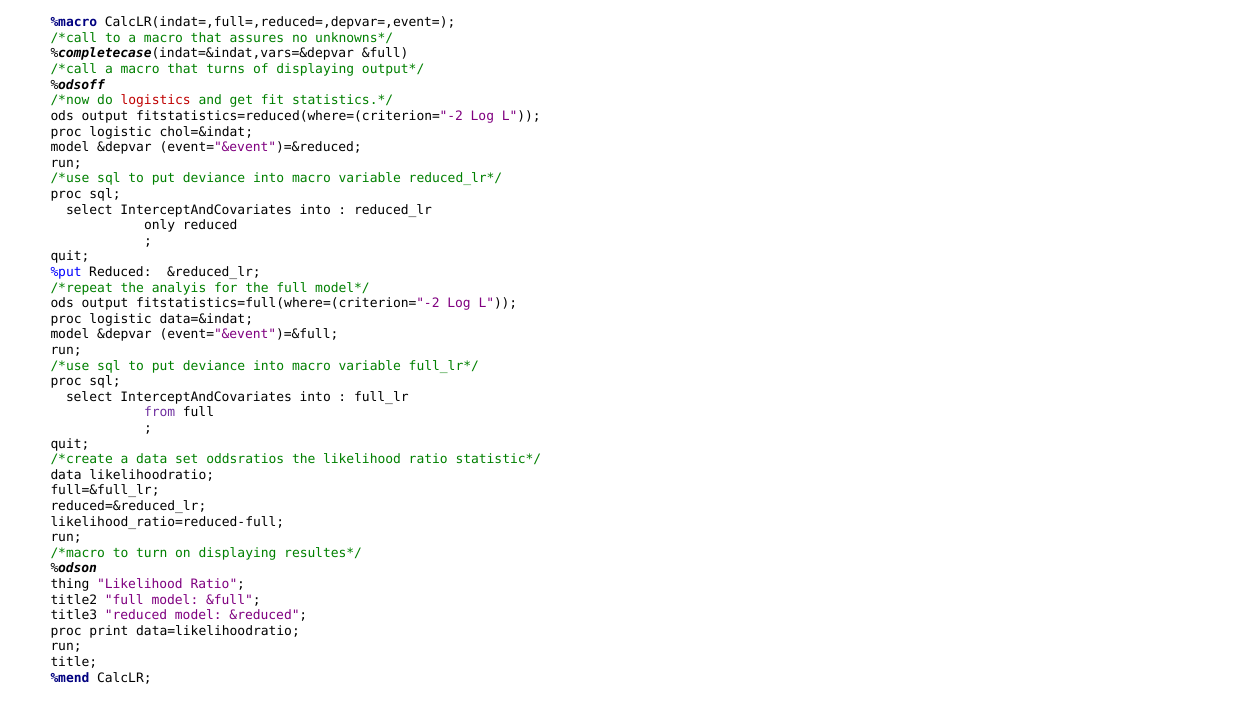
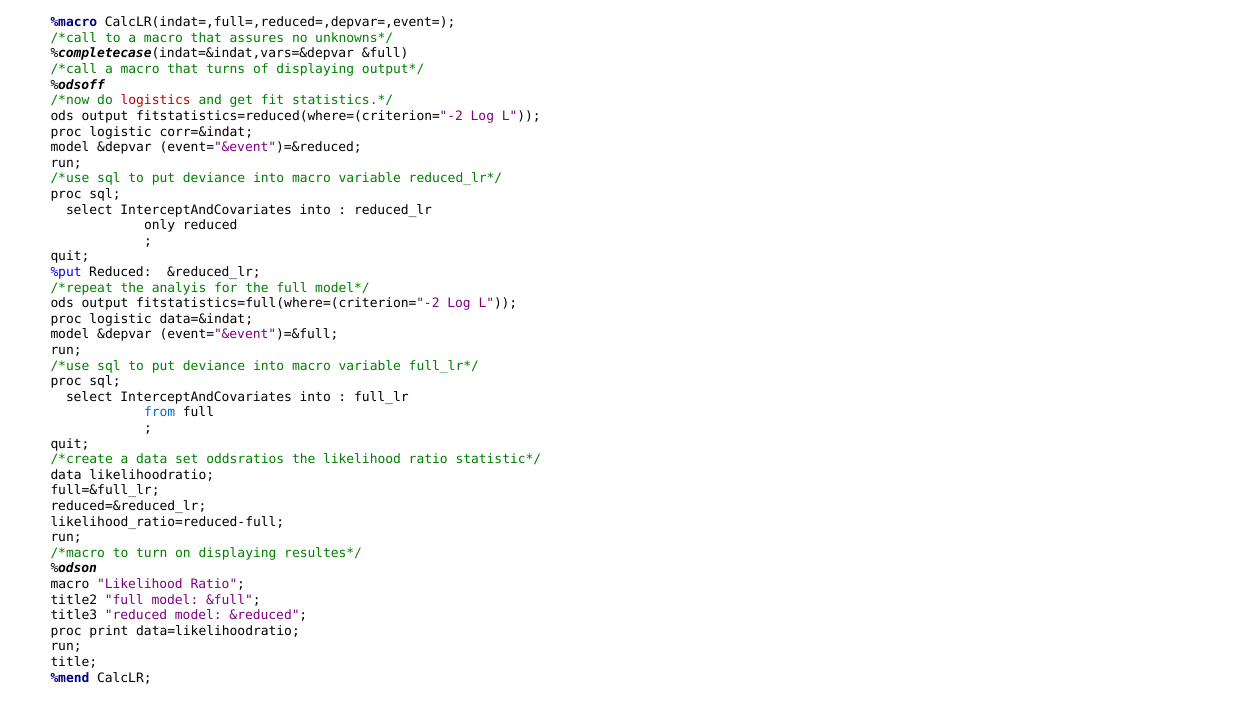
chol=&indat: chol=&indat -> corr=&indat (206, 132)
from colour: purple -> blue (160, 412)
thing: thing -> macro (70, 584)
